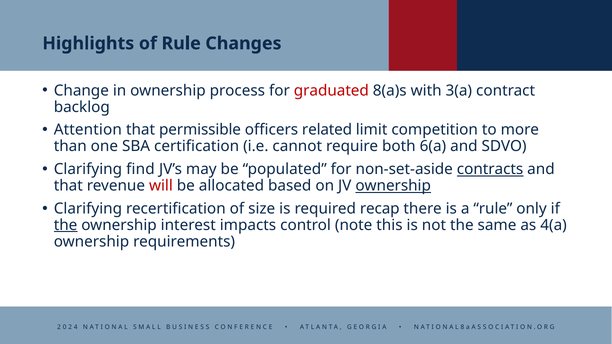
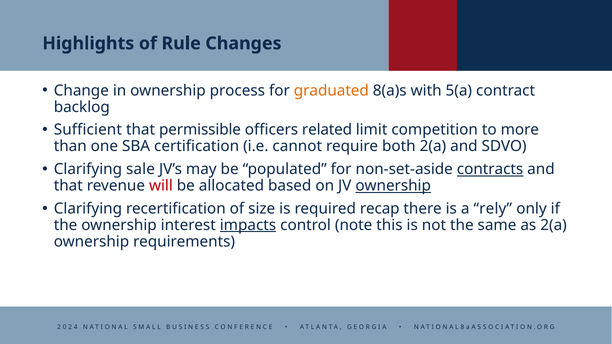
graduated colour: red -> orange (331, 91)
3(a: 3(a -> 5(a (459, 91)
Attention: Attention -> Sufficient (88, 130)
both 6(a: 6(a -> 2(a (433, 146)
find: find -> sale (140, 169)
a rule: rule -> rely (493, 209)
the underline: present -> none (66, 225)
impacts underline: none -> present (248, 225)
as 4(a: 4(a -> 2(a (554, 225)
